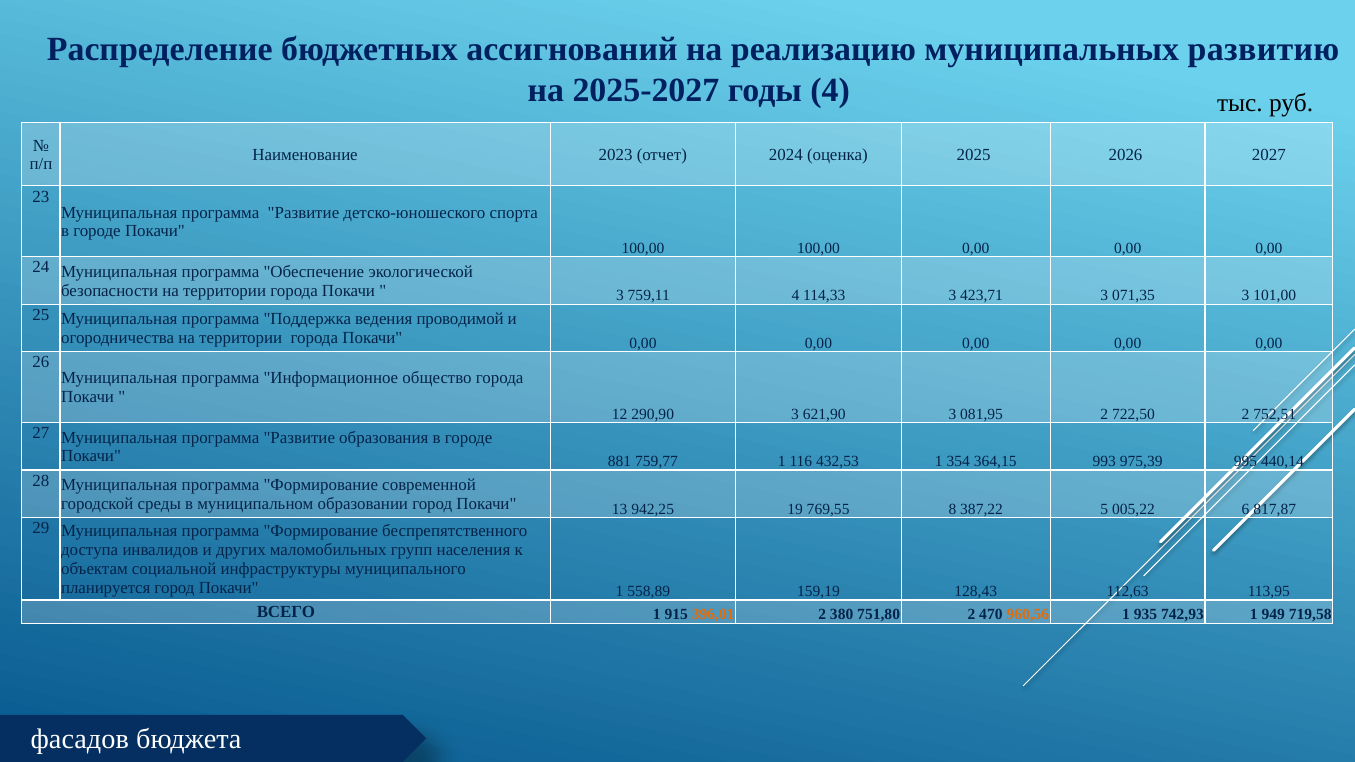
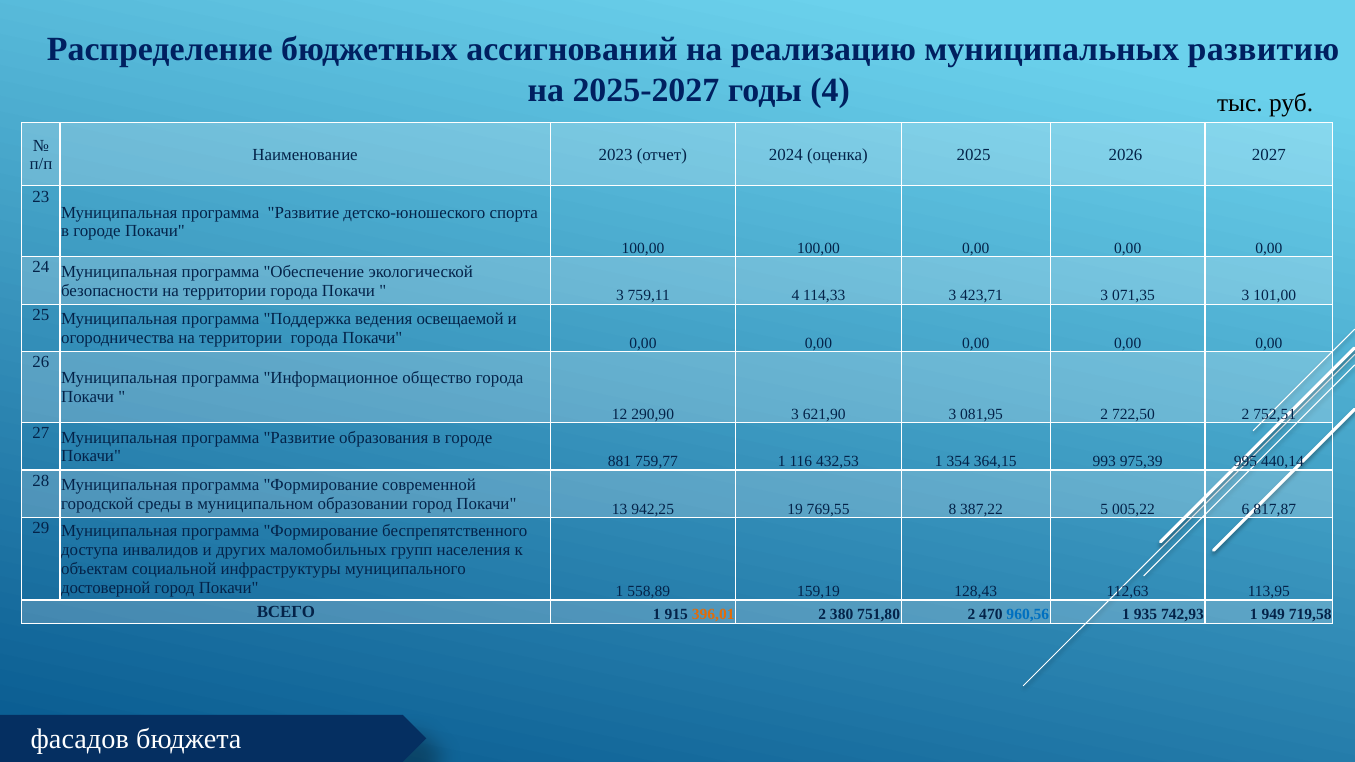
проводимой: проводимой -> освещаемой (460, 319)
планируется: планируется -> достоверной (106, 588)
960,56 colour: orange -> blue (1028, 615)
